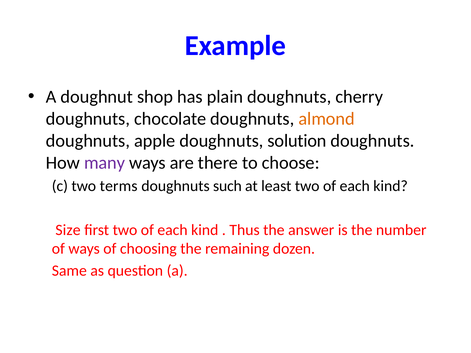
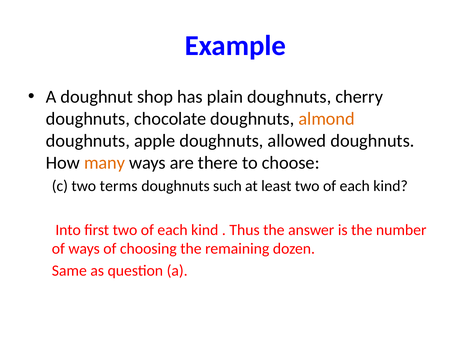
solution: solution -> allowed (297, 141)
many colour: purple -> orange (105, 163)
Size: Size -> Into (68, 230)
